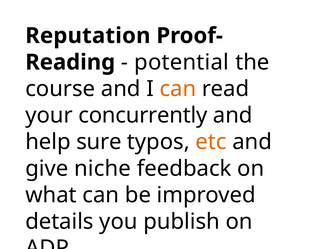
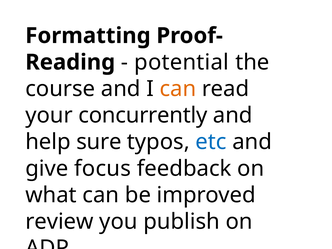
Reputation: Reputation -> Formatting (88, 36)
etc colour: orange -> blue (211, 142)
niche: niche -> focus (102, 169)
details: details -> review (59, 222)
